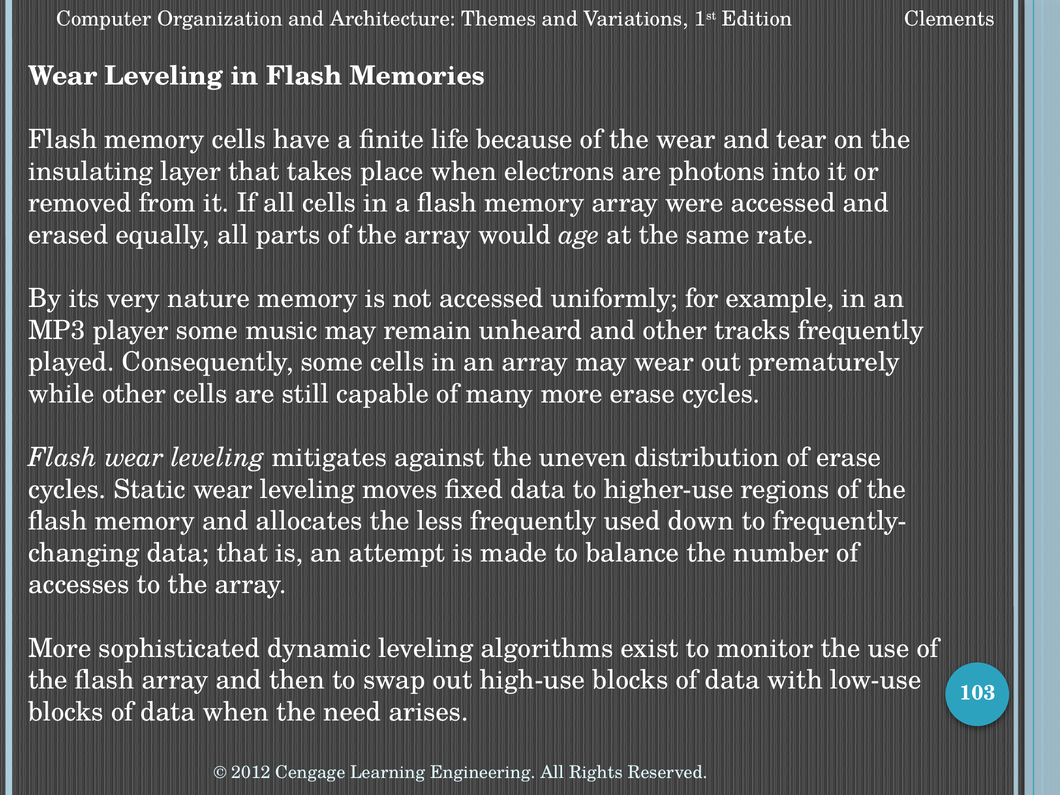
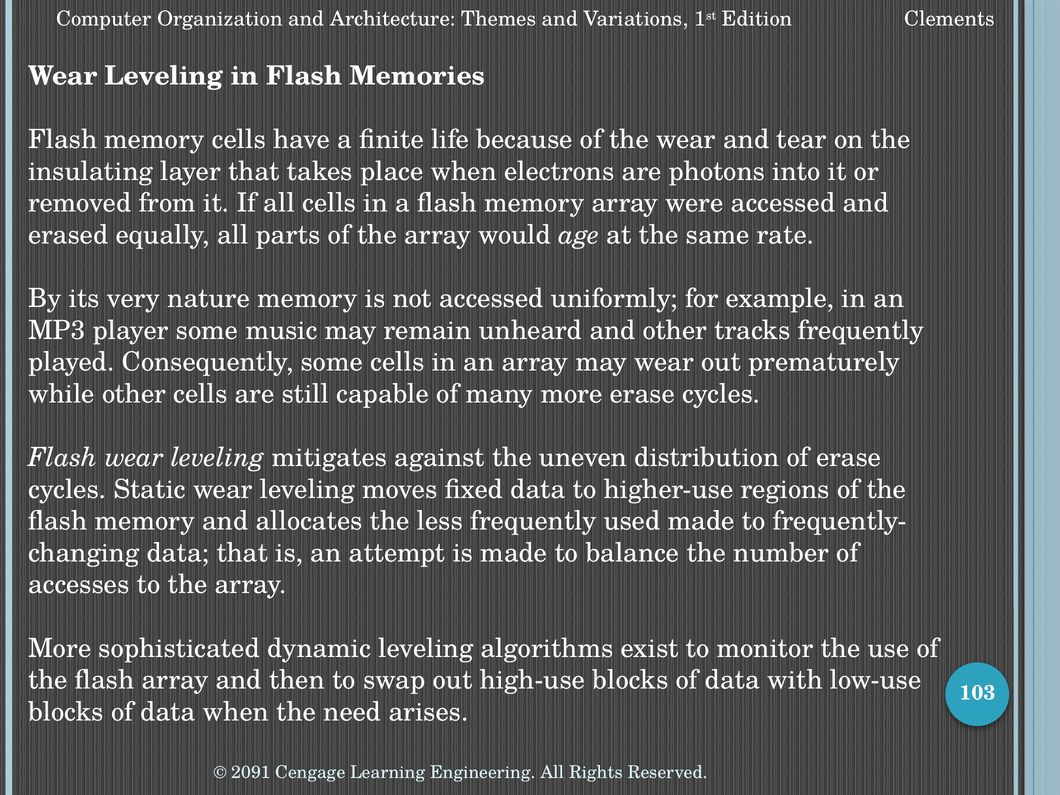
used down: down -> made (701, 521)
2012: 2012 -> 2091 (251, 773)
